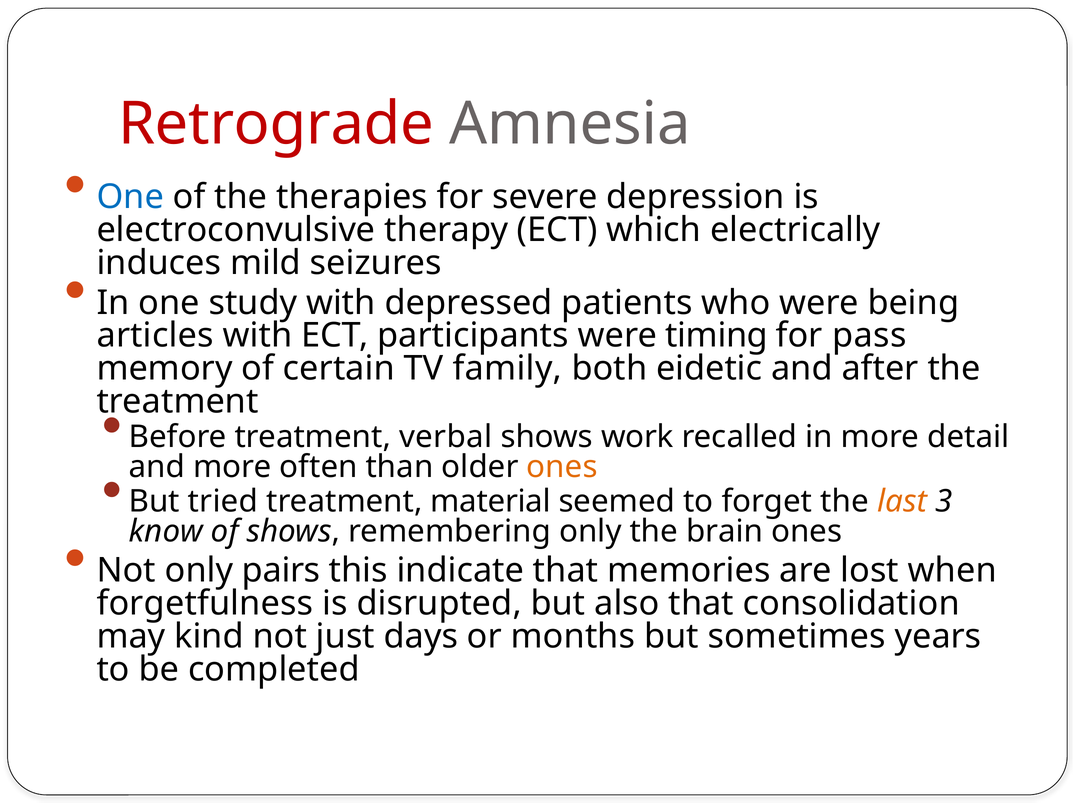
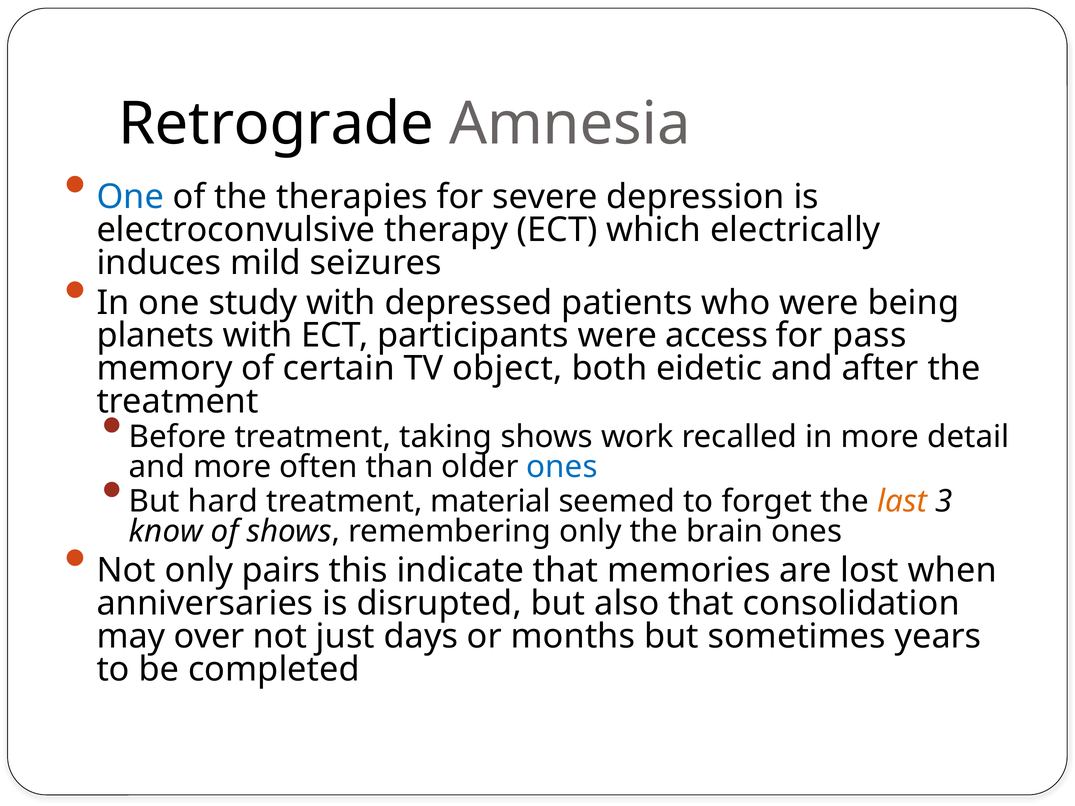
Retrograde colour: red -> black (276, 124)
articles: articles -> planets (155, 336)
timing: timing -> access (717, 336)
family: family -> object (507, 369)
verbal: verbal -> taking (446, 437)
ones colour: orange -> blue (562, 467)
tried: tried -> hard (223, 502)
forgetfulness: forgetfulness -> anniversaries (205, 604)
kind: kind -> over (209, 637)
